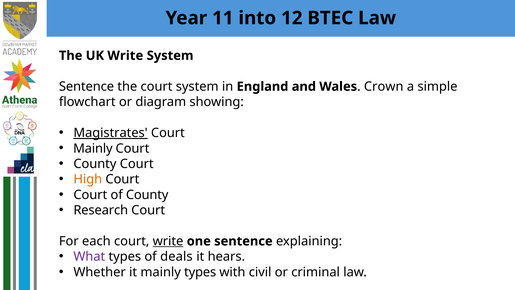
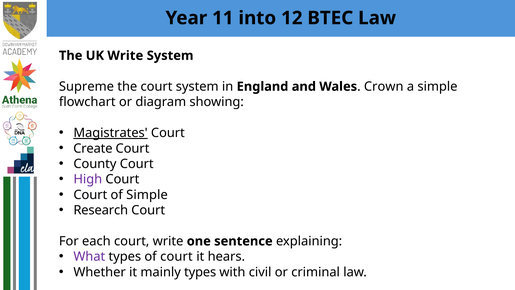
Sentence: Sentence -> Supreme (86, 86)
Mainly: Mainly -> Create (93, 148)
High colour: orange -> purple (88, 179)
of County: County -> Simple (147, 195)
write underline: present -> none (168, 241)
of deals: deals -> court (176, 256)
